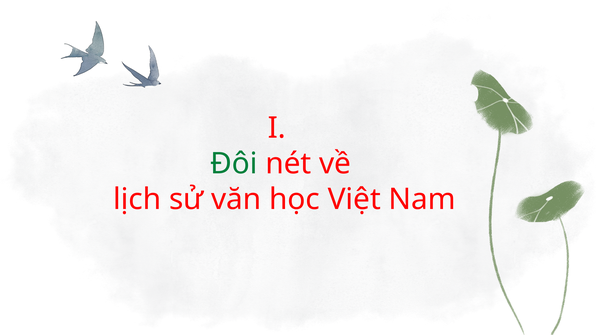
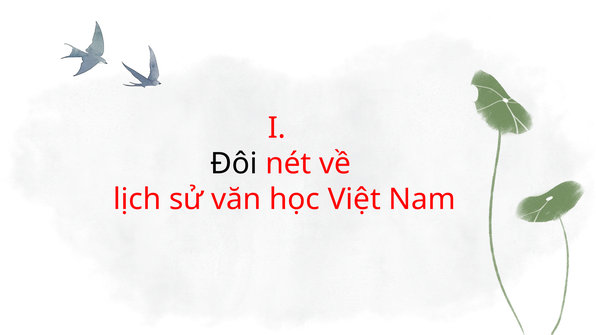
Đôi colour: green -> black (234, 164)
